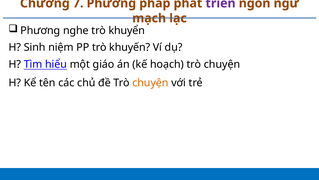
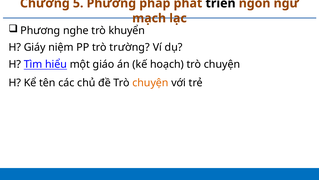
7: 7 -> 5 (78, 3)
triển colour: purple -> black (221, 3)
Sinh: Sinh -> Giáy (35, 47)
khuyến: khuyến -> trường (130, 47)
